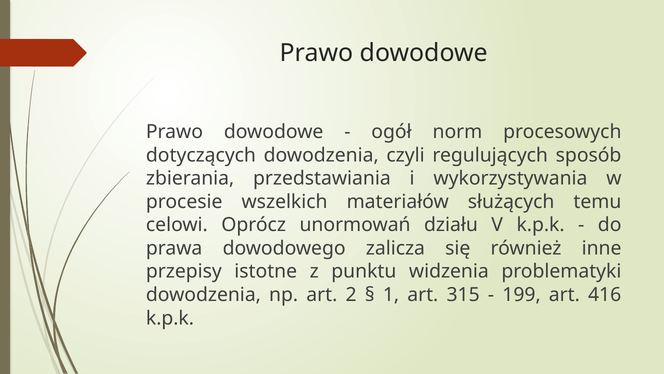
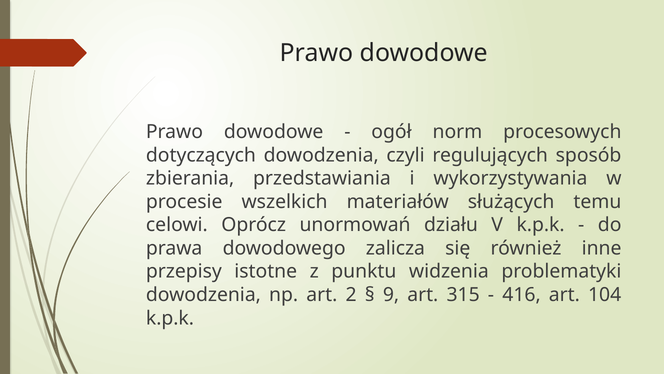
1: 1 -> 9 (391, 294)
199: 199 -> 416 (522, 294)
416: 416 -> 104 (605, 294)
